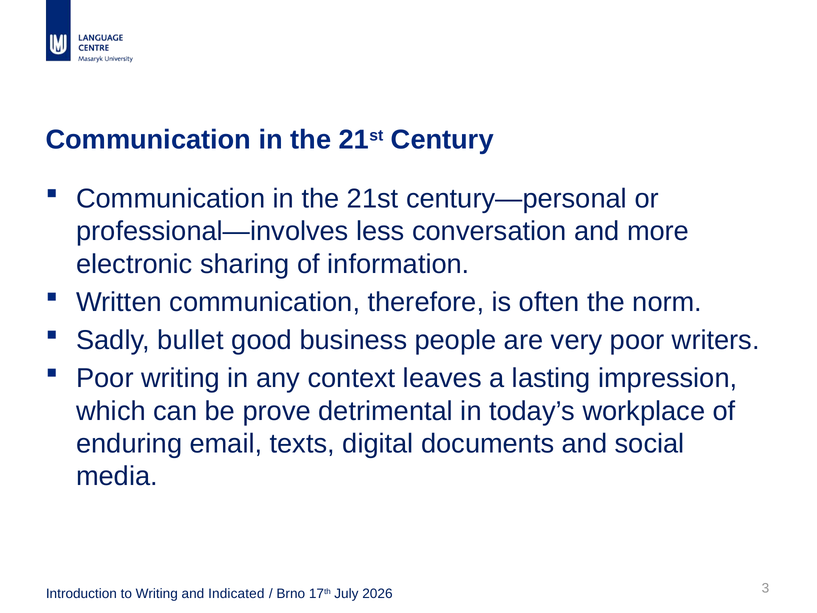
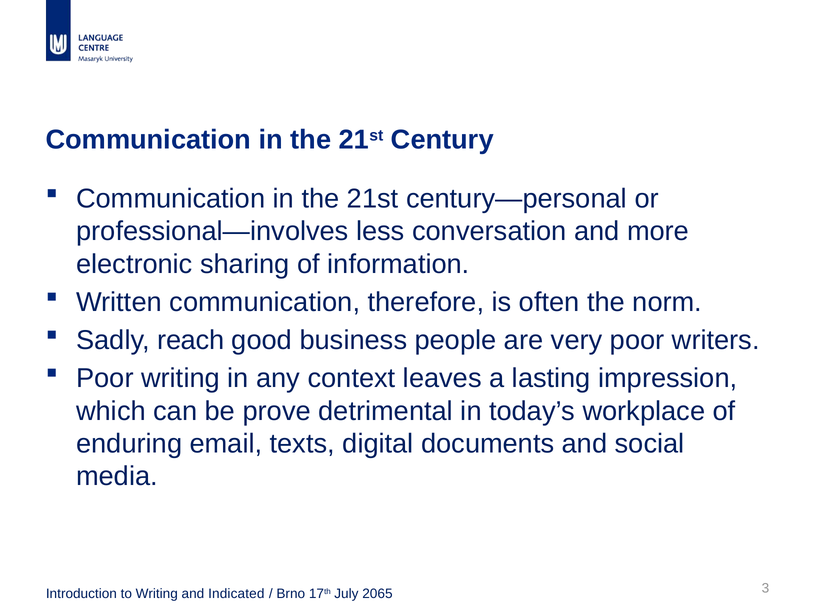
bullet: bullet -> reach (191, 340)
2026: 2026 -> 2065 (377, 594)
